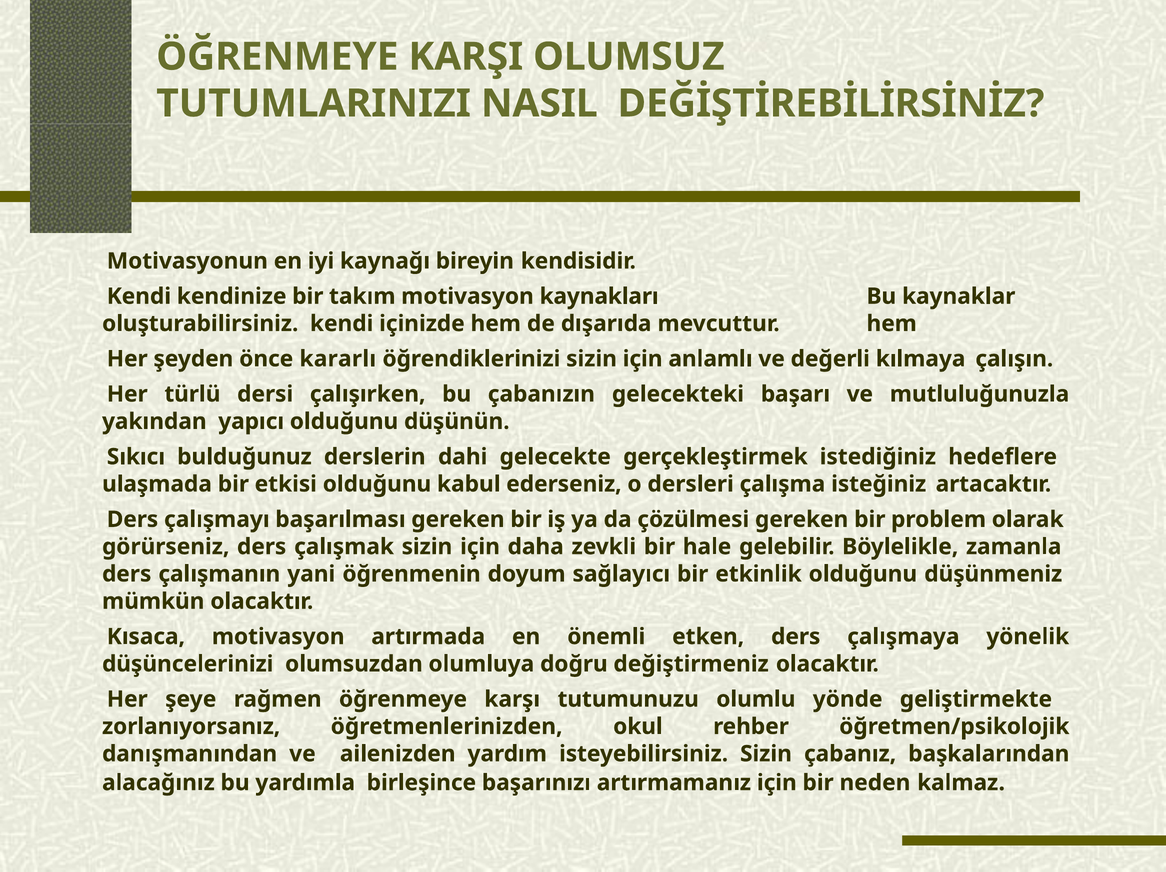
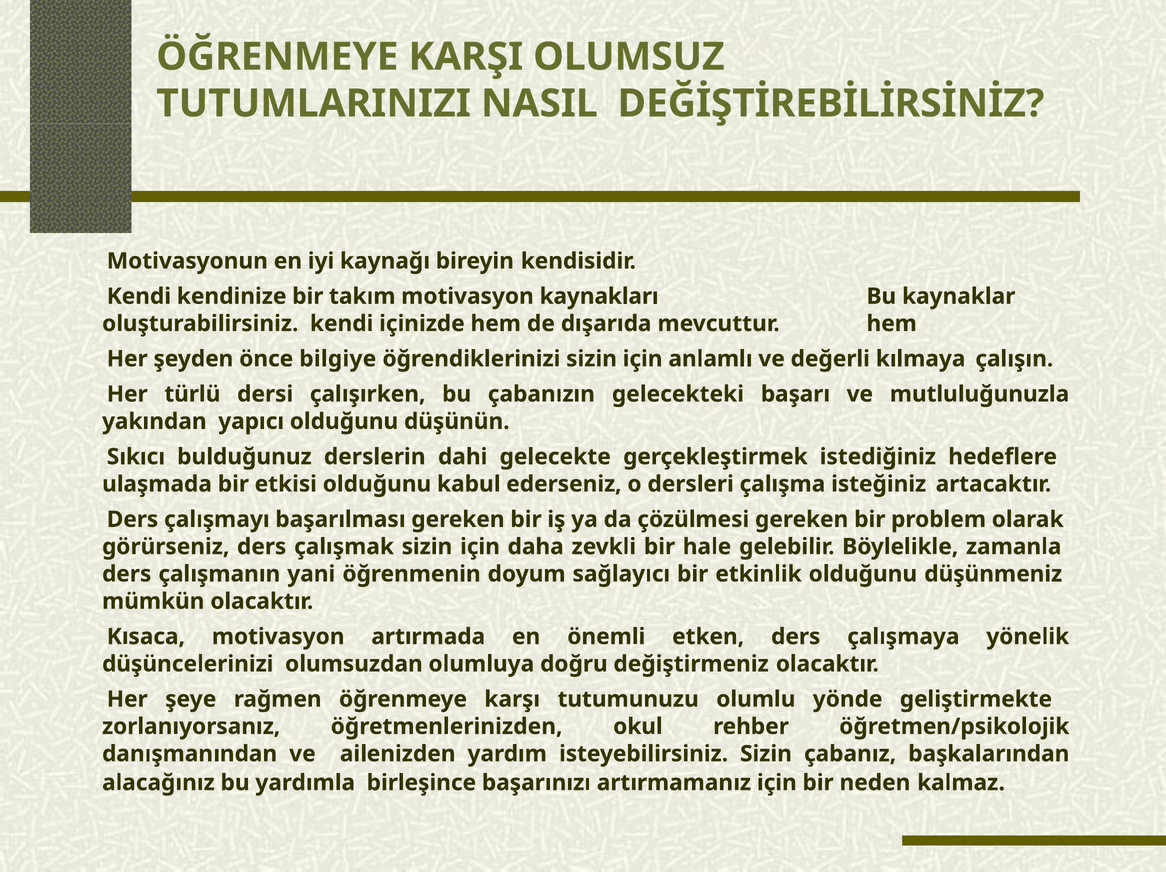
kararlı: kararlı -> bilgiye (338, 359)
